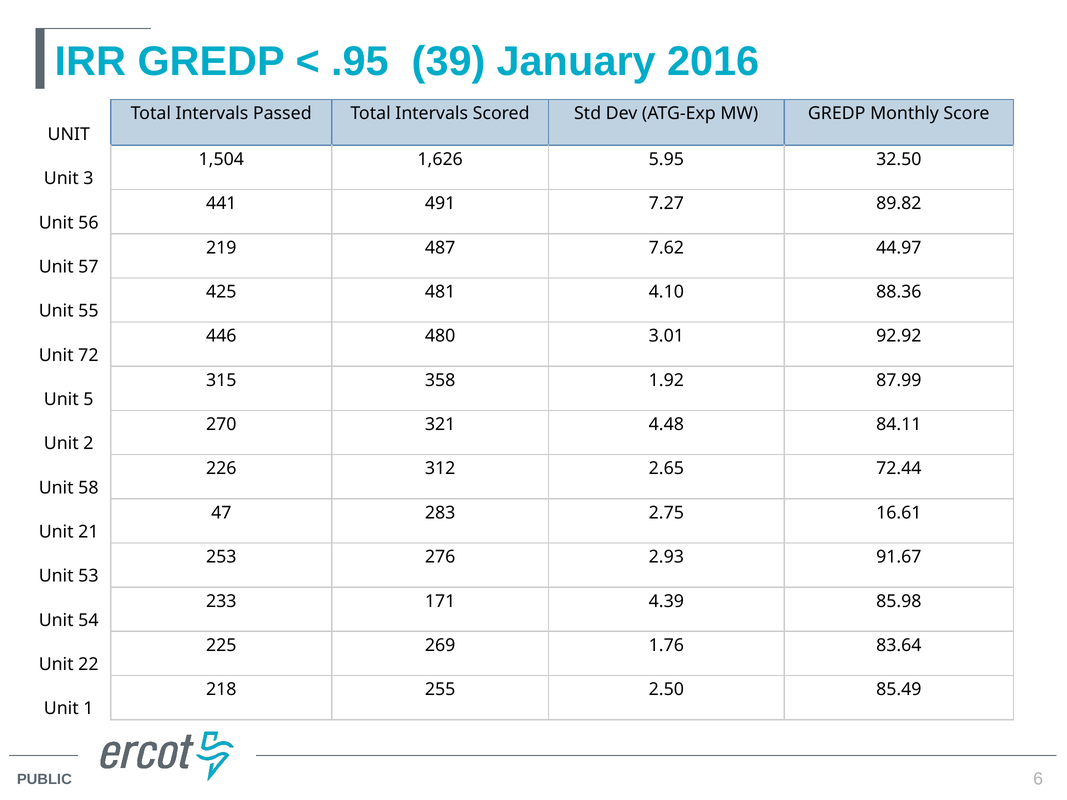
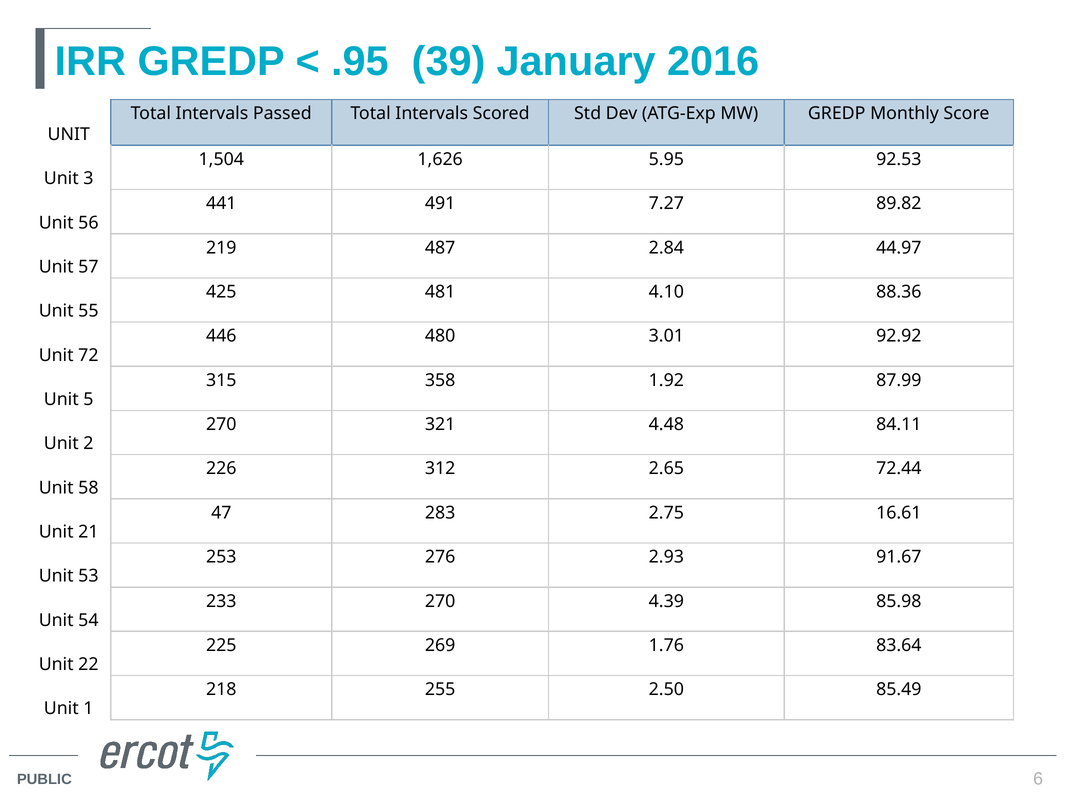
32.50: 32.50 -> 92.53 (899, 159)
7.62: 7.62 -> 2.84 (666, 248)
233 171: 171 -> 270 (440, 601)
